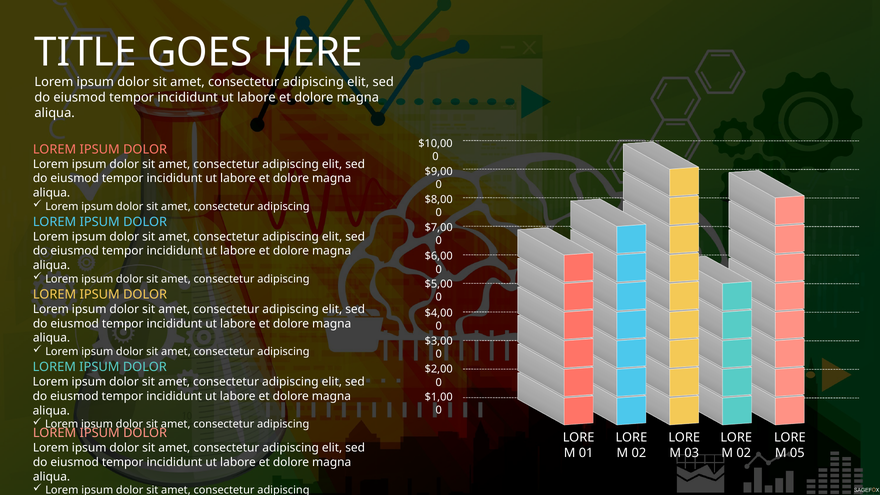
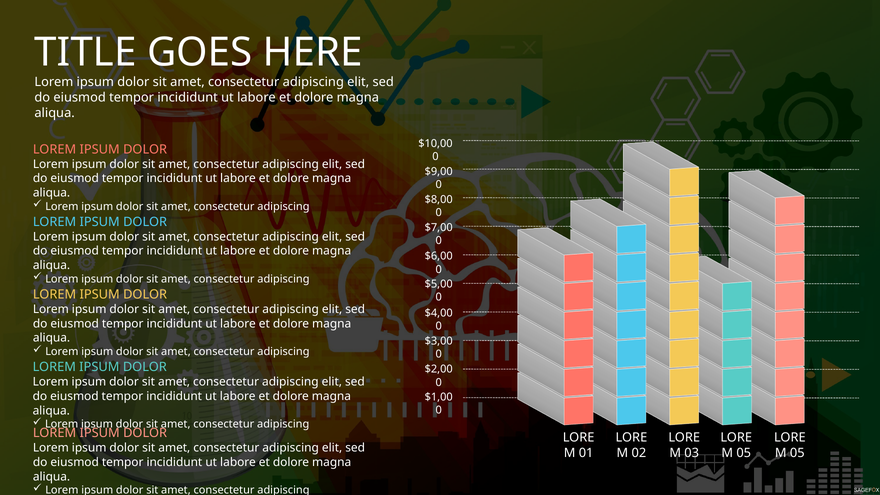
02: 02 -> 05 (744, 453)
